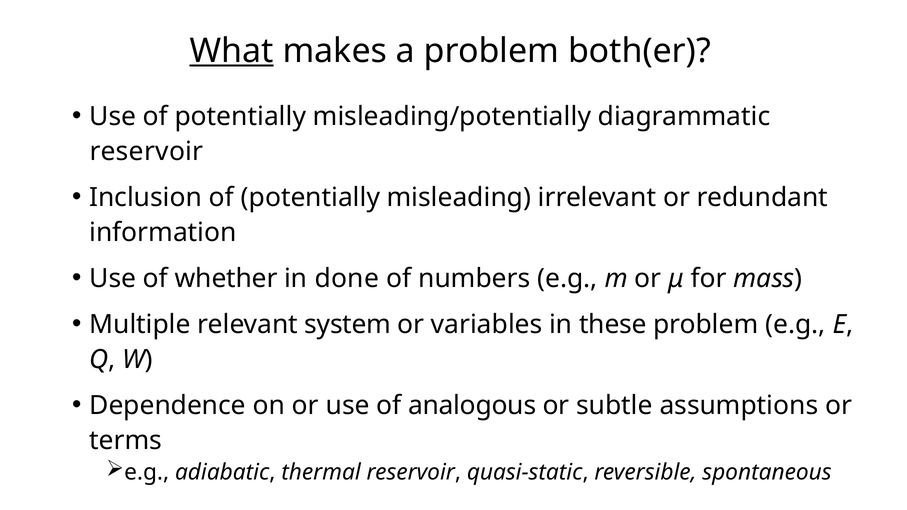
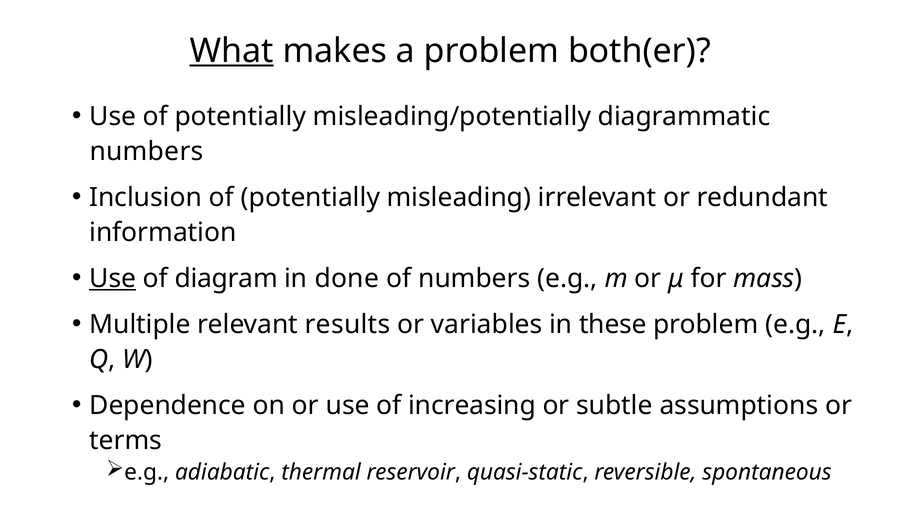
reservoir: reservoir -> numbers (146, 151)
Use underline: none -> present (113, 279)
whether: whether -> diagram (226, 279)
system: system -> results (347, 325)
analogous: analogous -> increasing (472, 406)
